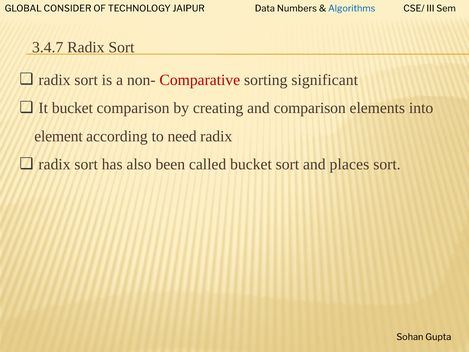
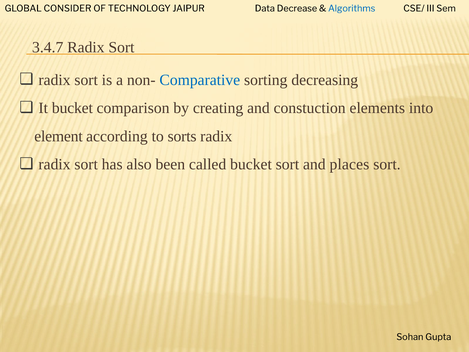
Numbers: Numbers -> Decrease (297, 8)
Comparative colour: red -> blue (200, 80)
significant: significant -> decreasing (325, 80)
and comparison: comparison -> constuction (310, 108)
need: need -> sorts (182, 136)
